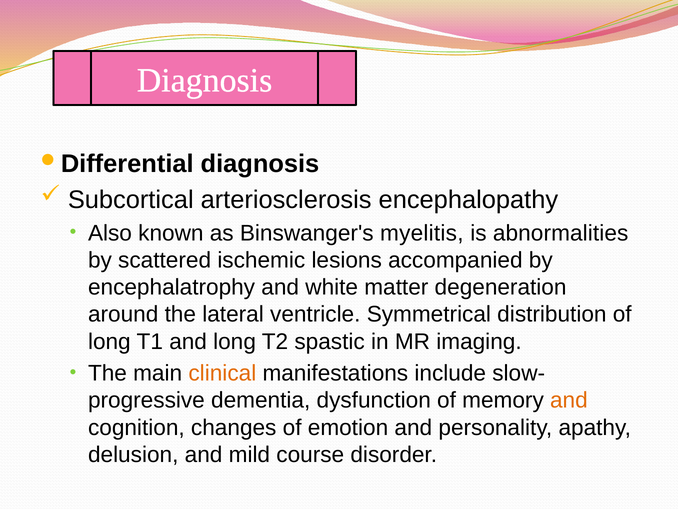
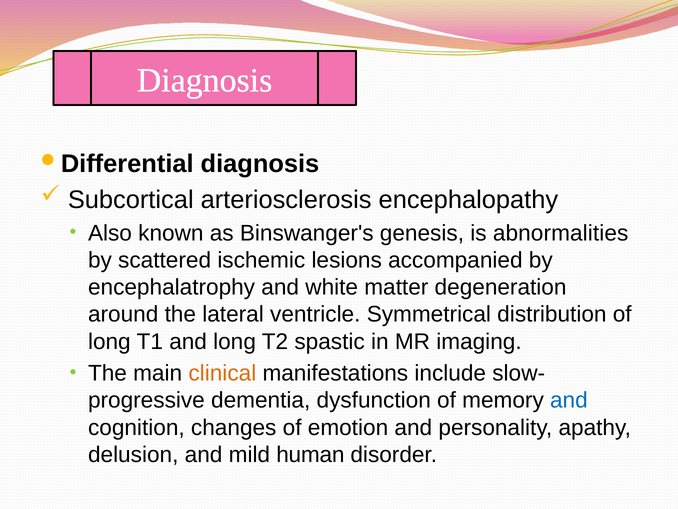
myelitis: myelitis -> genesis (422, 233)
and colour: orange -> blue (569, 400)
course: course -> human (310, 454)
